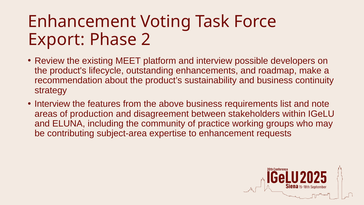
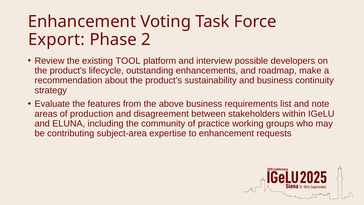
MEET: MEET -> TOOL (128, 61)
Interview: Interview -> Evaluate (52, 104)
